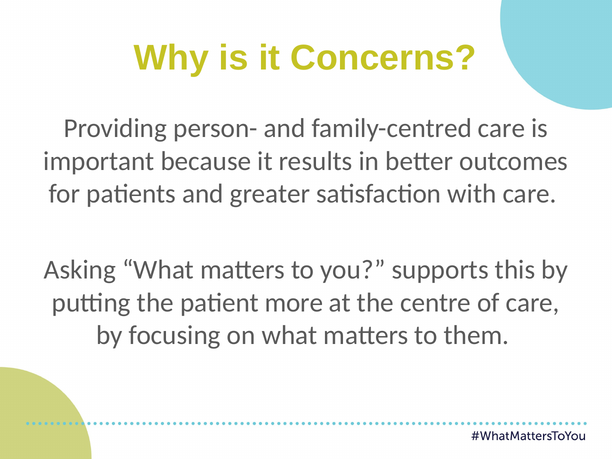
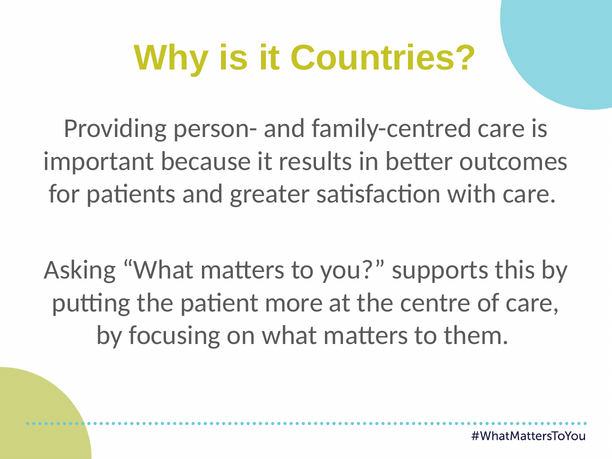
Concerns: Concerns -> Countries (384, 58)
